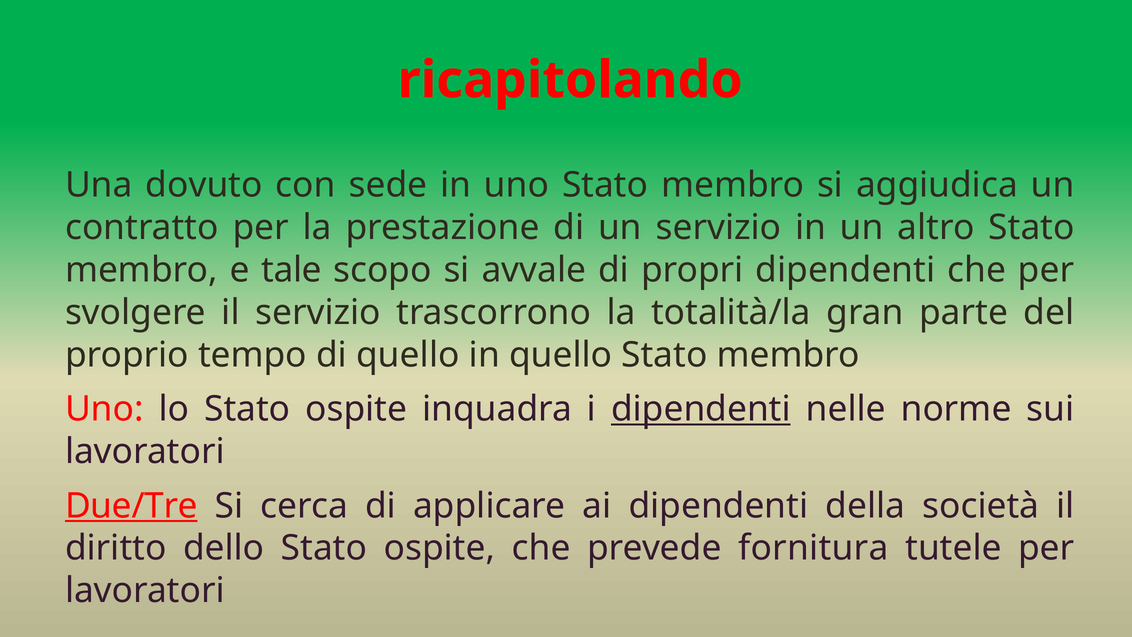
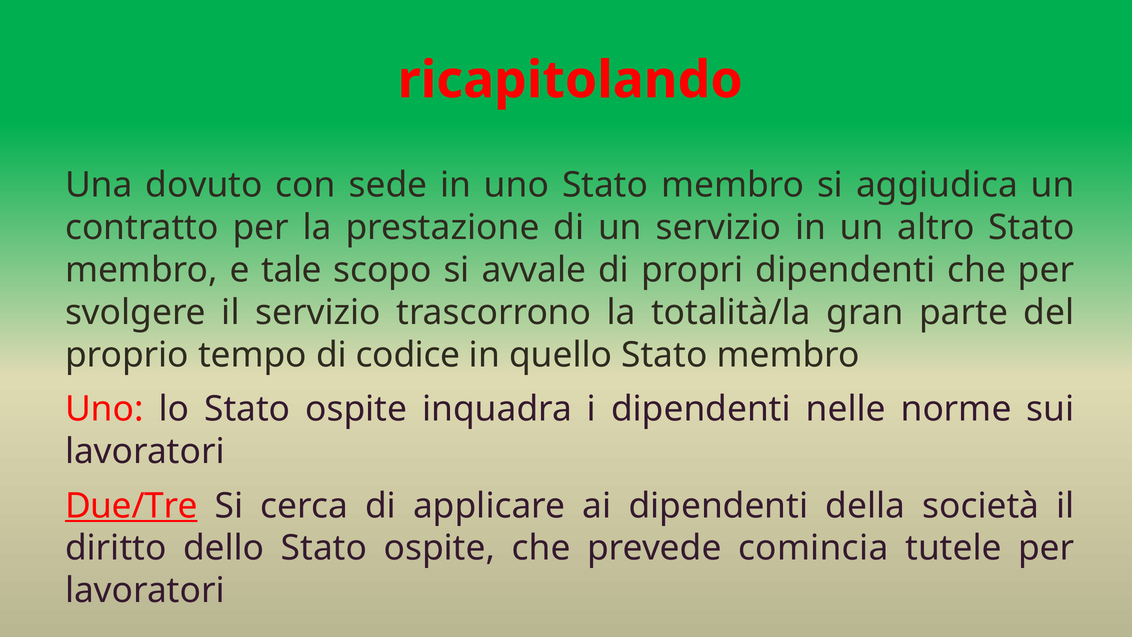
di quello: quello -> codice (408, 355)
dipendenti underline: present -> none (701, 409)
fornitura: fornitura -> comincia (813, 548)
